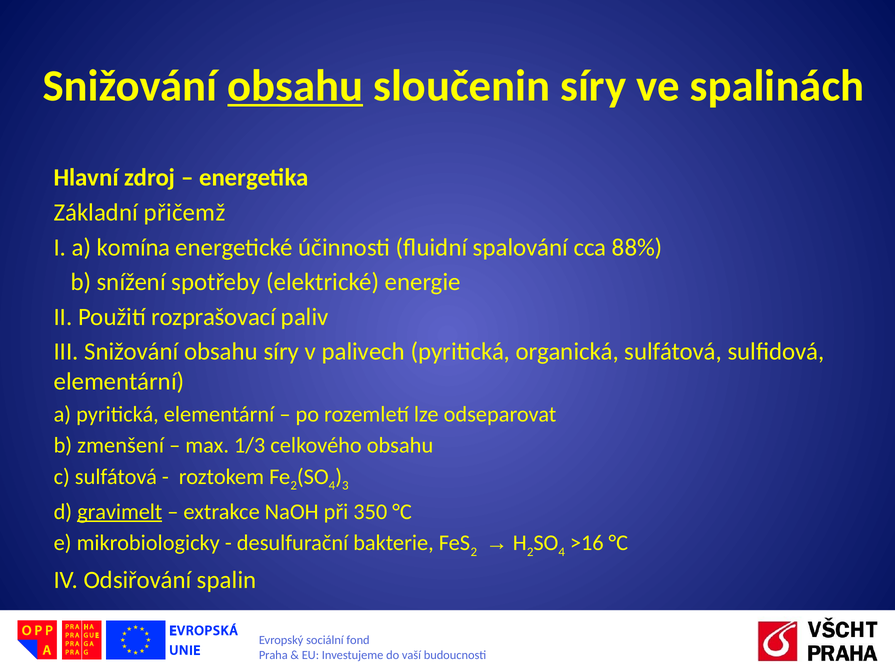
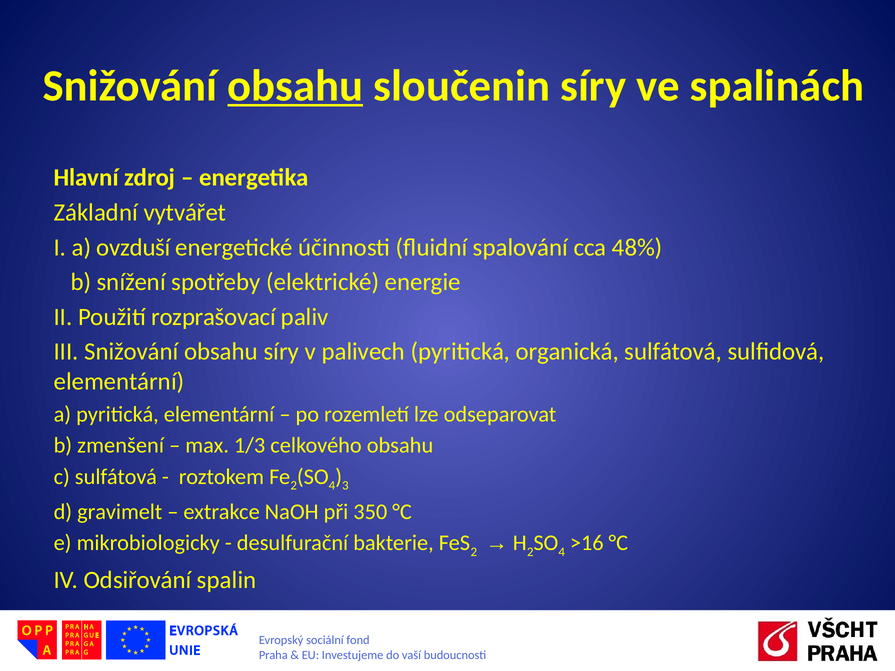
přičemž: přičemž -> vytvářet (185, 213)
komína: komína -> ovzduší (133, 247)
88%: 88% -> 48% (637, 247)
gravimelt underline: present -> none (120, 512)
